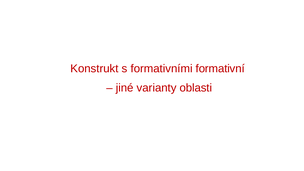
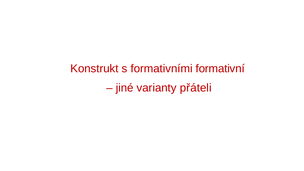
oblasti: oblasti -> přáteli (196, 88)
